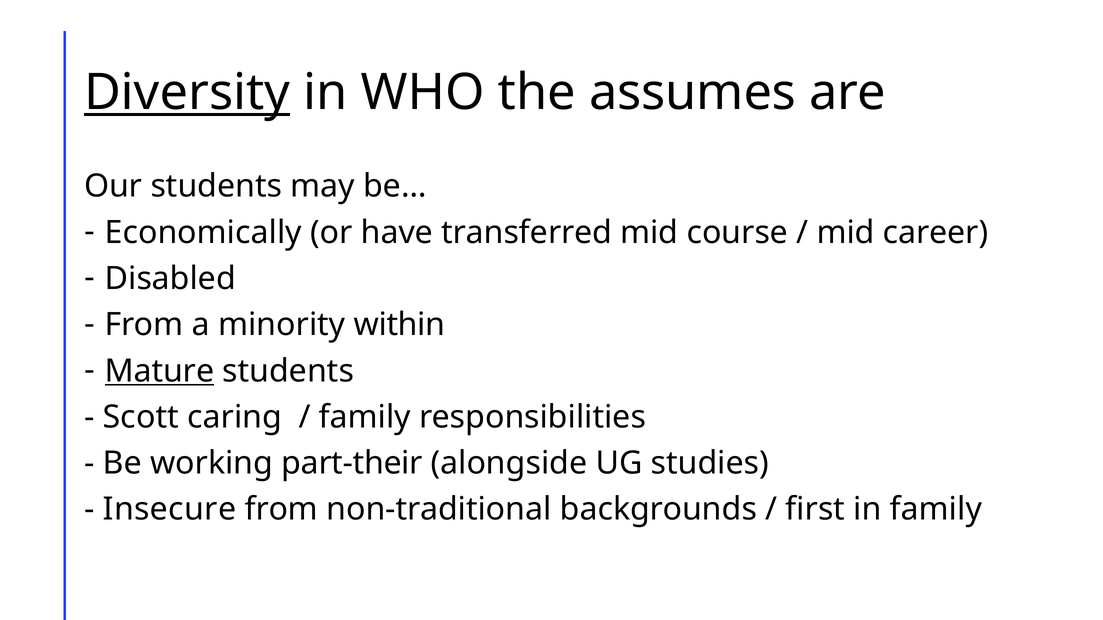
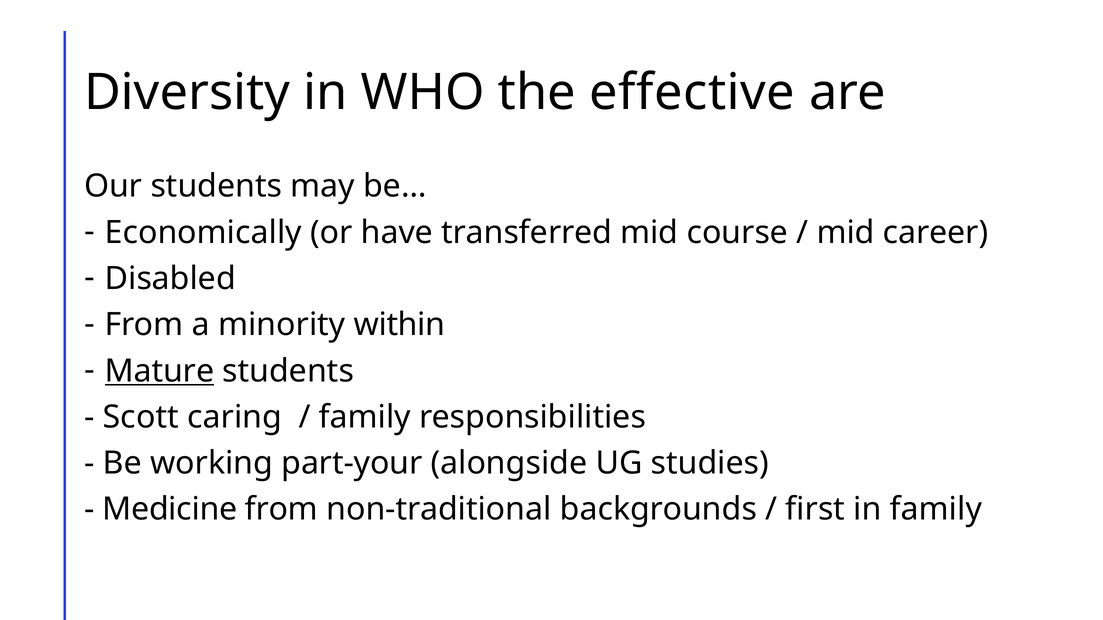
Diversity underline: present -> none (187, 93)
assumes: assumes -> effective (692, 93)
part-their: part-their -> part-your (352, 464)
Insecure: Insecure -> Medicine (170, 510)
